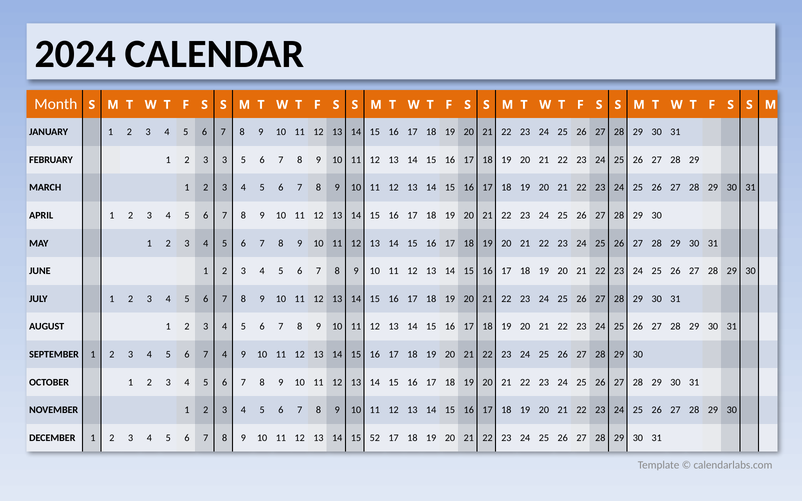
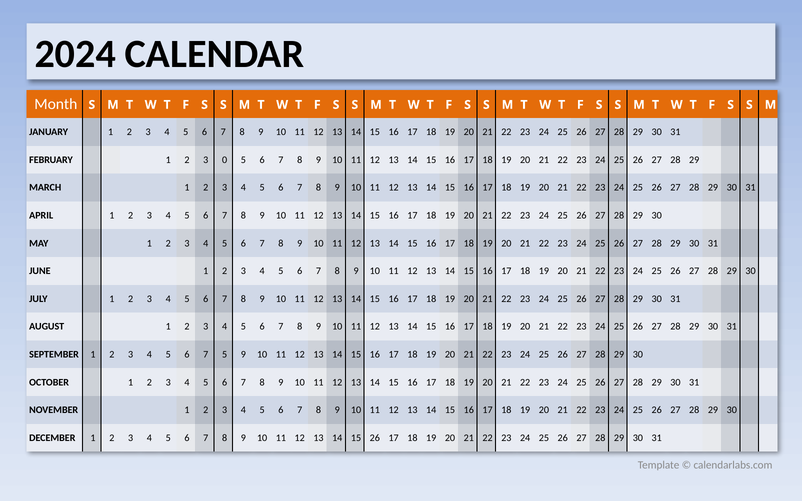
3 3: 3 -> 0 (225, 160)
7 4: 4 -> 5 (225, 355)
15 52: 52 -> 26 (375, 438)
